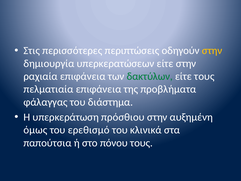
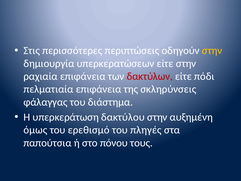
δακτύλων colour: green -> red (150, 76)
είτε τους: τους -> πόδι (204, 76)
προβλήματα: προβλήματα -> σκληρύνσεις (168, 89)
πρόσθιου: πρόσθιου -> δακτύλου (123, 117)
κλινικά: κλινικά -> πληγές (146, 130)
